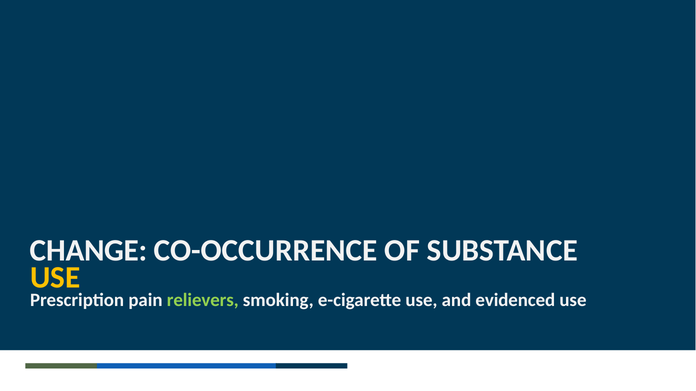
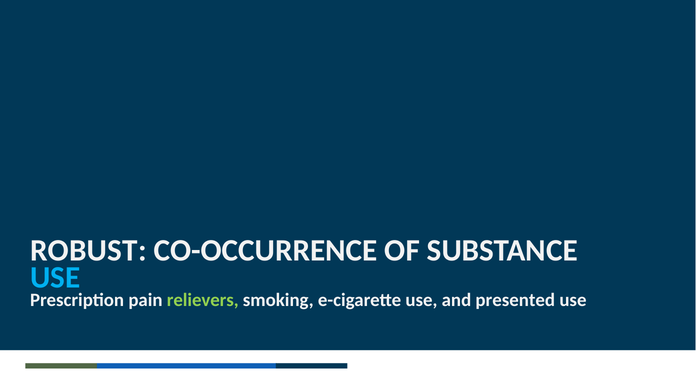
CHANGE: CHANGE -> ROBUST (88, 251)
USE colour: yellow -> light blue (55, 278)
evidenced: evidenced -> presented (515, 300)
